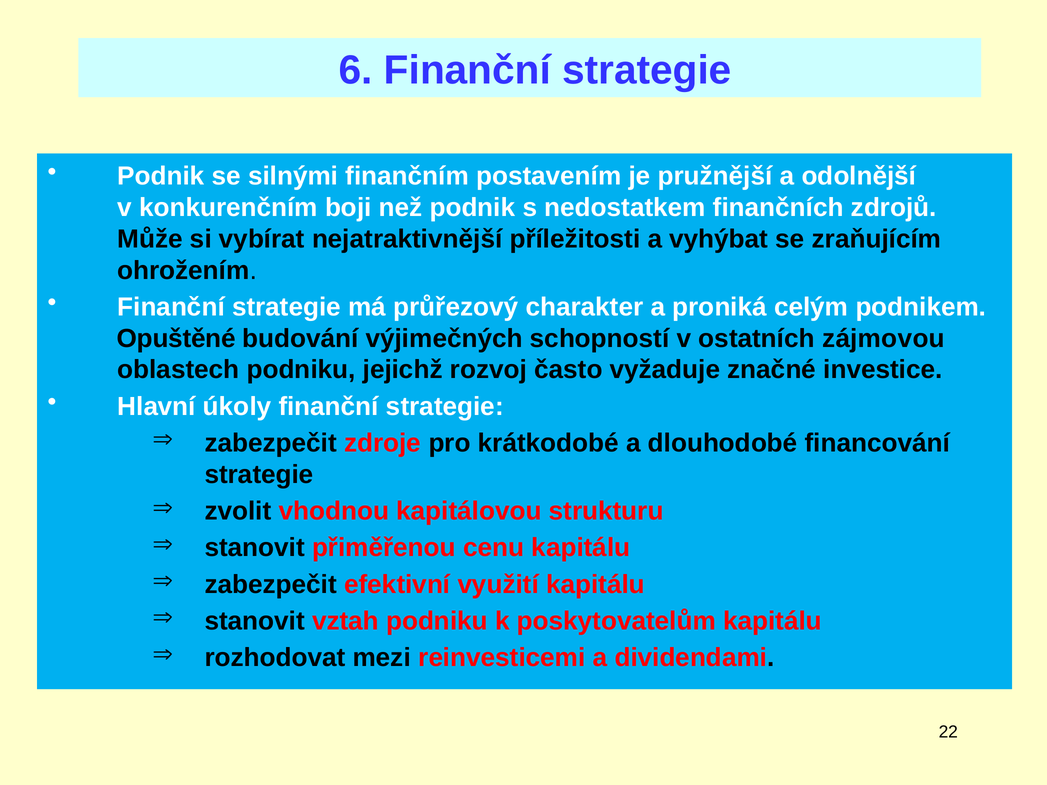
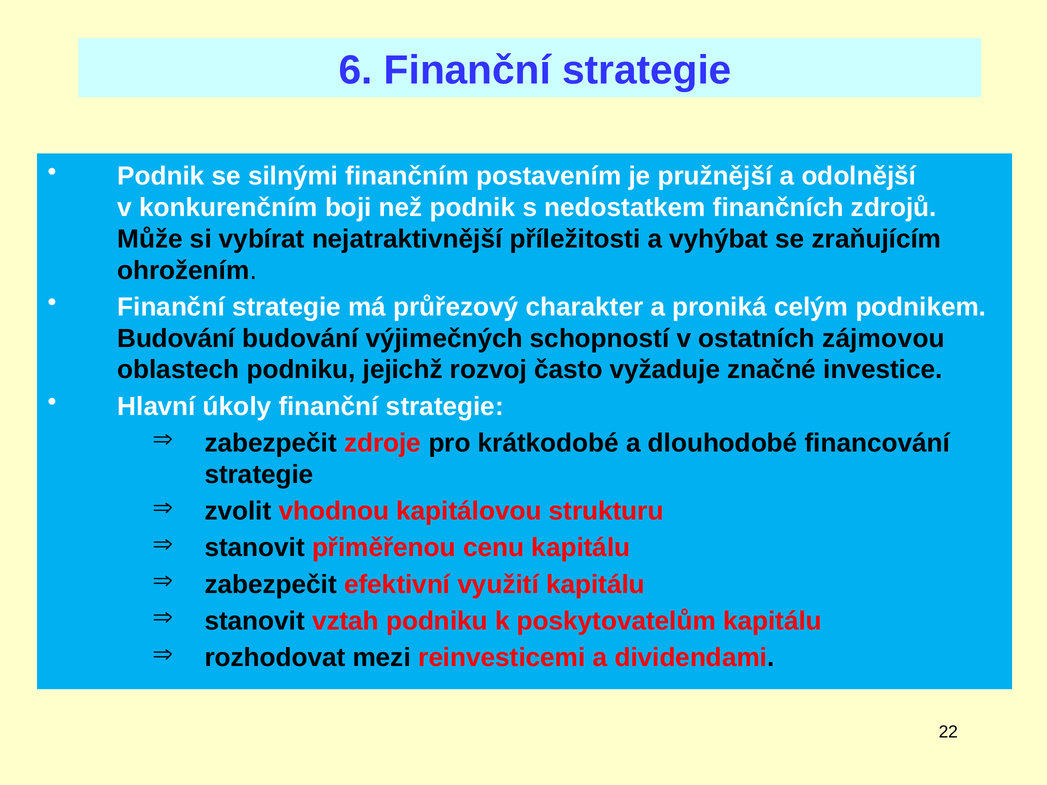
Opuštěné: Opuštěné -> Budování (176, 339)
